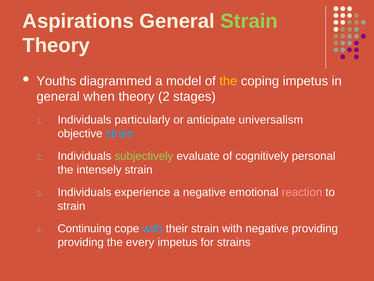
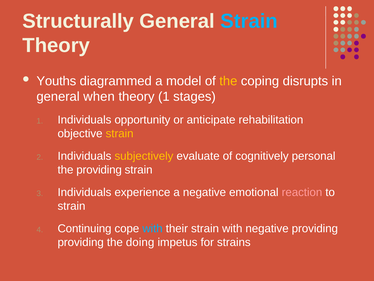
Aspirations: Aspirations -> Structurally (78, 21)
Strain colour: light green -> light blue (249, 21)
coping impetus: impetus -> disrupts (305, 81)
theory 2: 2 -> 1 (164, 96)
particularly: particularly -> opportunity (142, 120)
universalism: universalism -> rehabilitation (271, 120)
strain colour: light blue -> yellow (120, 133)
subjectively colour: light green -> yellow (144, 156)
the intensely: intensely -> providing (99, 170)
every: every -> doing (140, 242)
